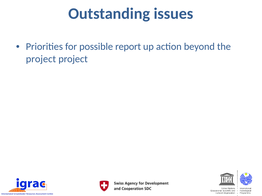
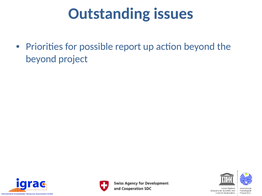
project: project -> beyond (41, 59)
